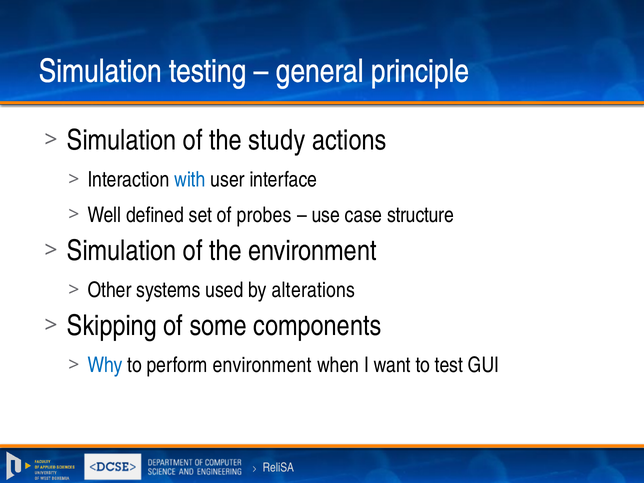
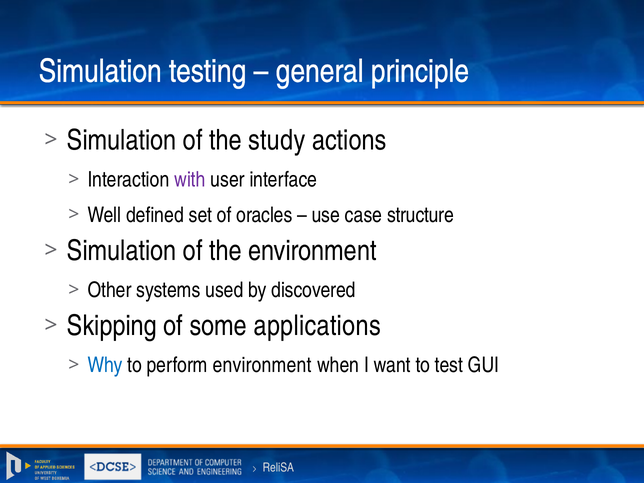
with colour: blue -> purple (190, 180)
probes: probes -> oracles (264, 215)
alterations: alterations -> discovered (314, 290)
components: components -> applications (317, 326)
